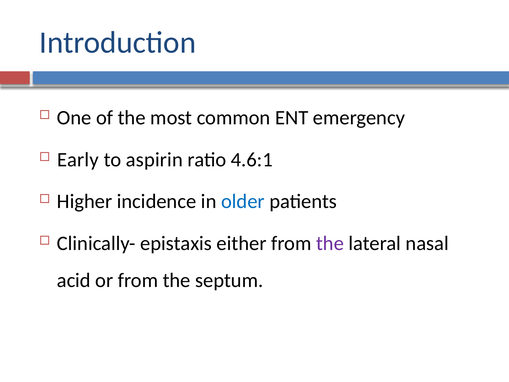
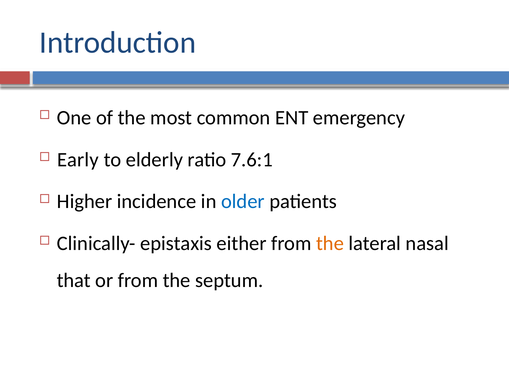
aspirin: aspirin -> elderly (154, 160)
4.6:1: 4.6:1 -> 7.6:1 (252, 160)
the colour: purple -> orange (330, 243)
acid: acid -> that (74, 280)
